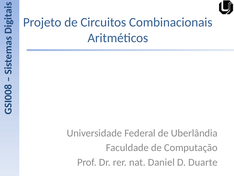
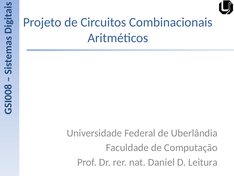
Duarte: Duarte -> Leitura (203, 162)
